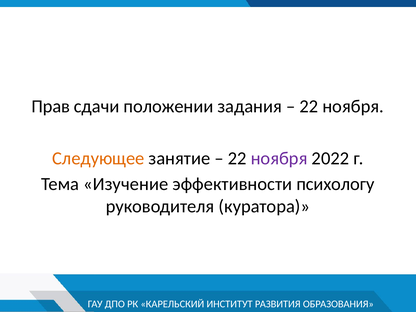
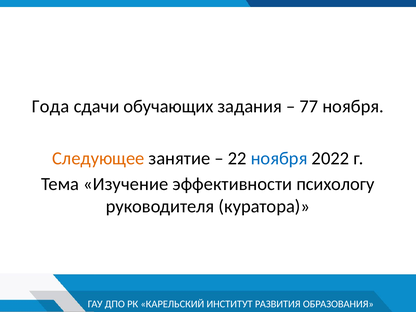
Прав: Прав -> Года (51, 106)
положении: положении -> обучающих (168, 106)
22: 22 -> 77 (309, 106)
ноября colour: purple -> blue (279, 158)
